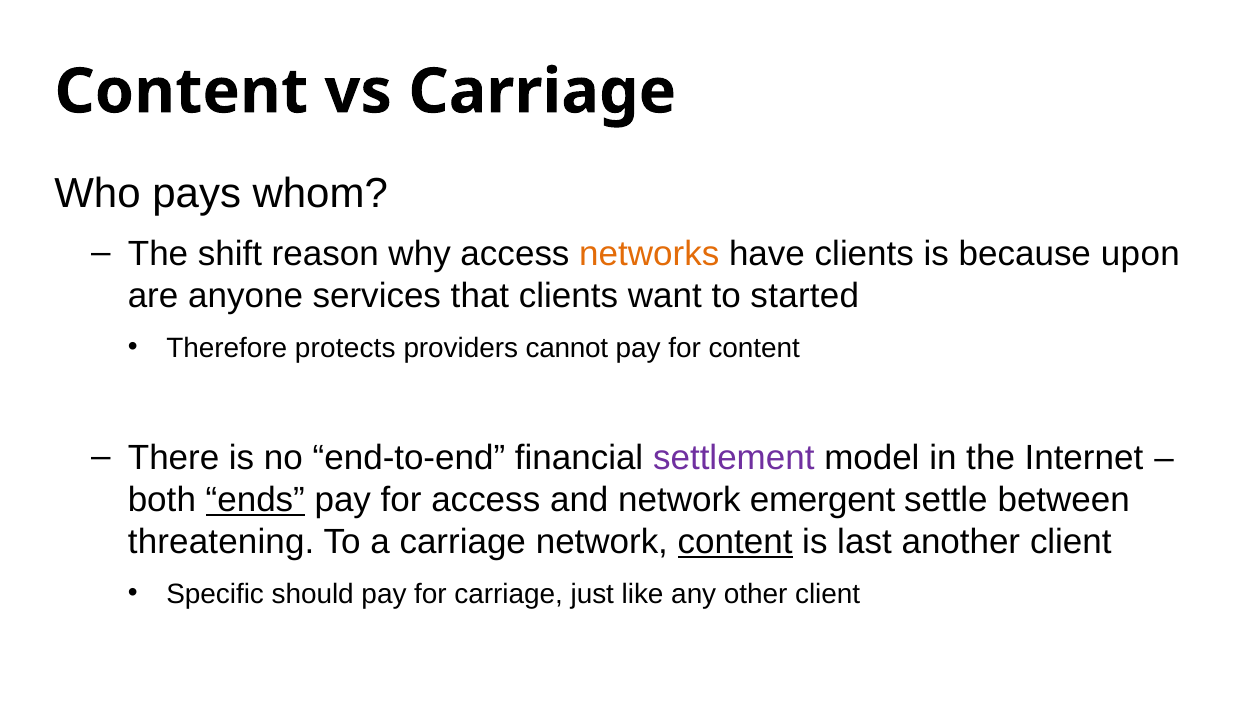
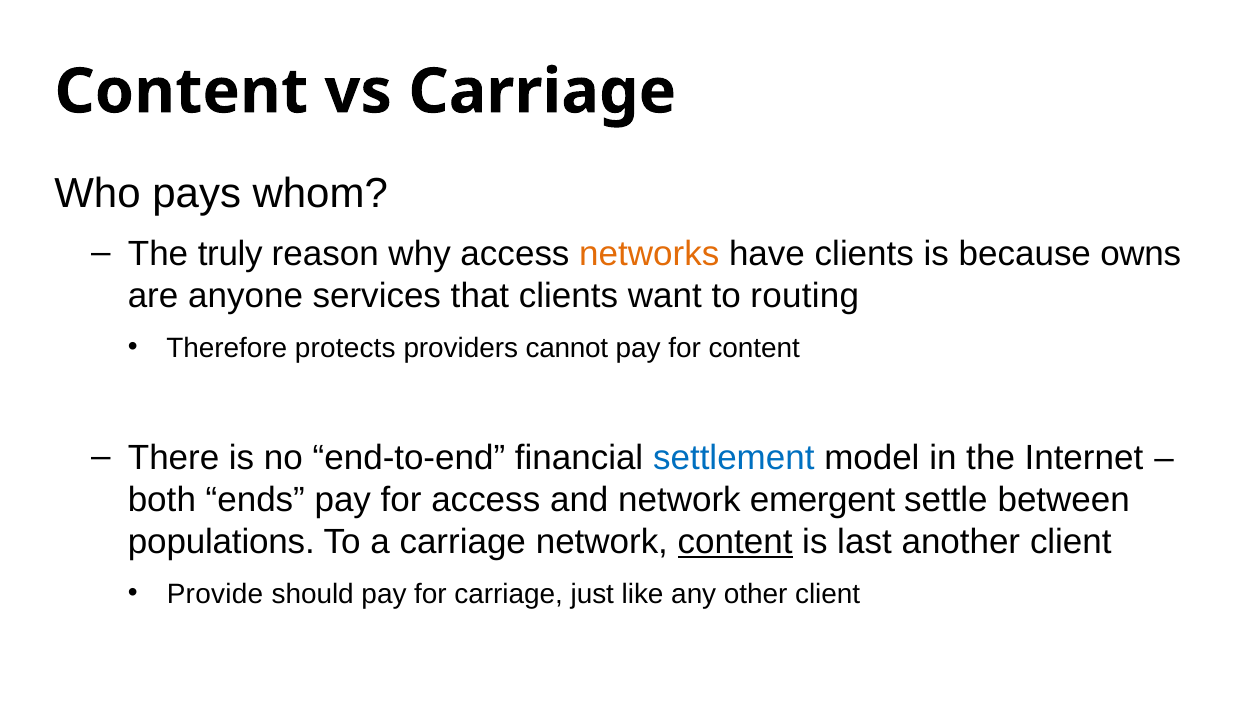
shift: shift -> truly (230, 254)
upon: upon -> owns (1141, 254)
started: started -> routing (805, 296)
settlement colour: purple -> blue (734, 458)
ends underline: present -> none (255, 500)
threatening: threatening -> populations (221, 542)
Specific: Specific -> Provide (215, 594)
